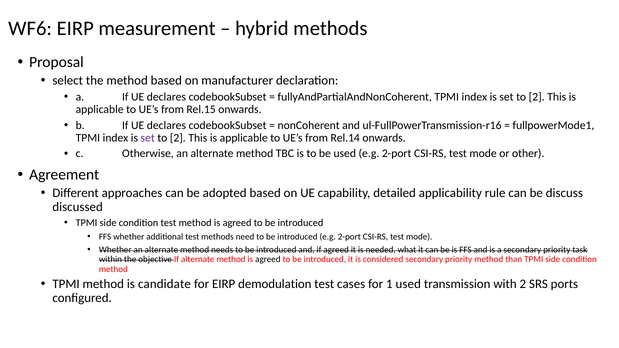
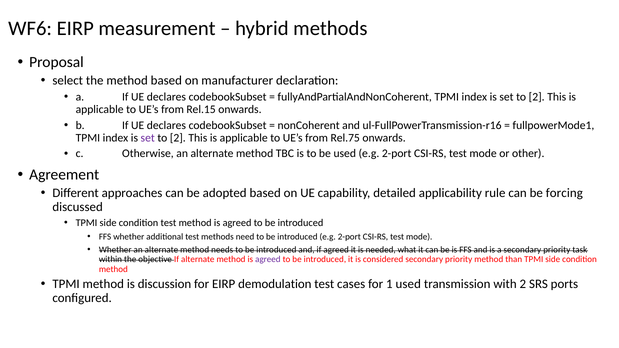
Rel.14: Rel.14 -> Rel.75 (345, 138)
discuss: discuss -> forcing (564, 193)
agreed colour: black -> purple (268, 259)
candidate: candidate -> discussion (165, 284)
